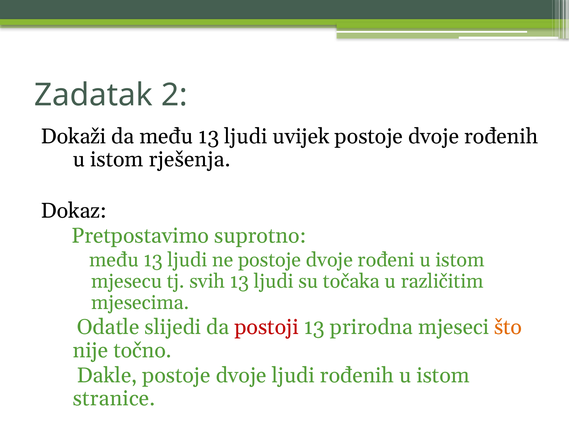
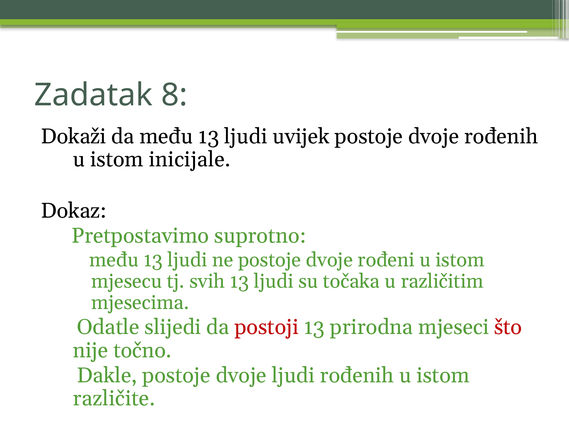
2: 2 -> 8 (174, 95)
rješenja: rješenja -> inicijale (190, 159)
što colour: orange -> red (508, 327)
stranice: stranice -> različite (114, 398)
